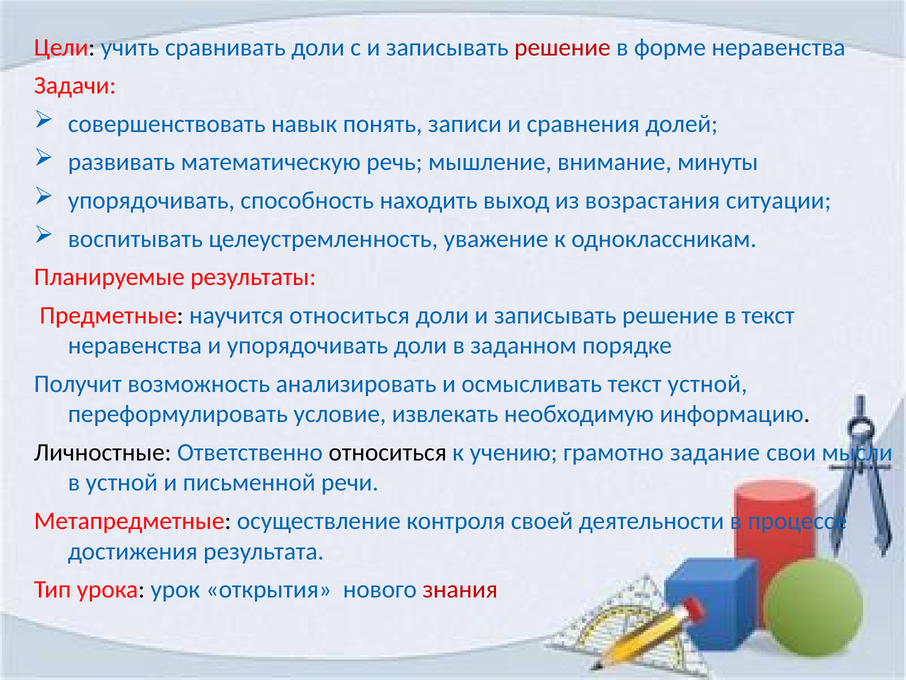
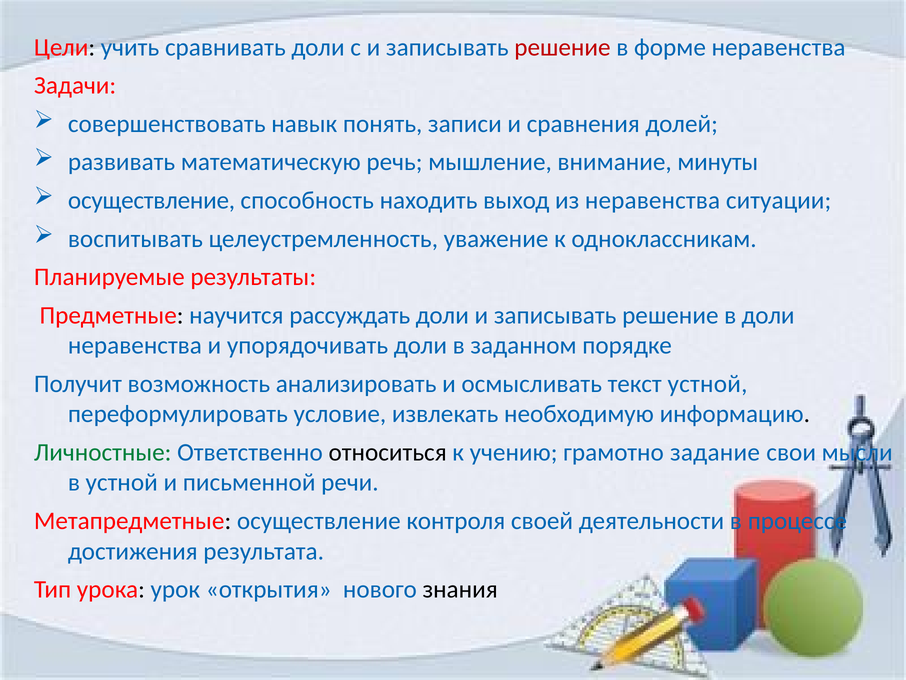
упорядочивать: упорядочивать -> осуществление (152, 200)
из возрастания: возрастания -> неравенства (653, 200)
научится относиться: относиться -> рассуждать (350, 315)
в текст: текст -> доли (768, 315)
Личностные colour: black -> green (103, 452)
знания colour: red -> black (460, 589)
